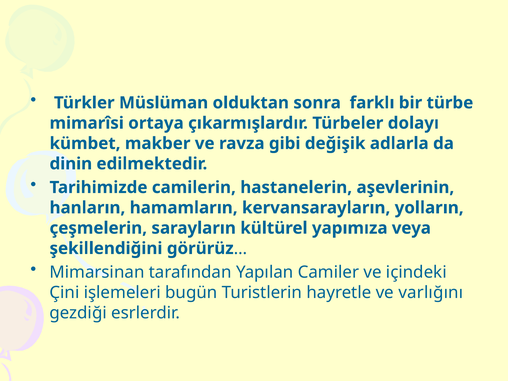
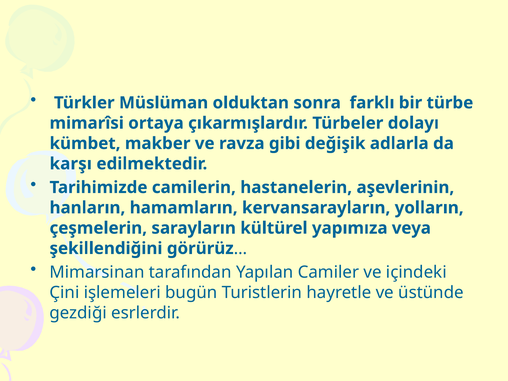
dinin: dinin -> karşı (71, 164)
varlığını: varlığını -> üstünde (431, 292)
